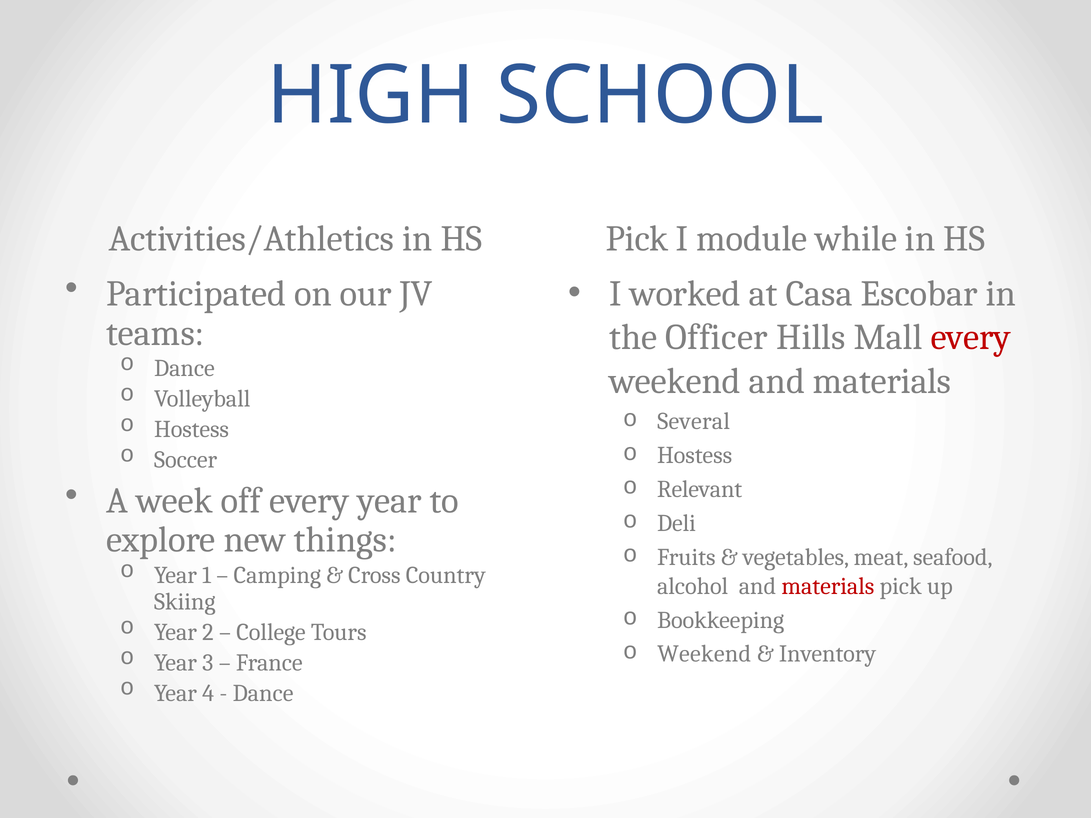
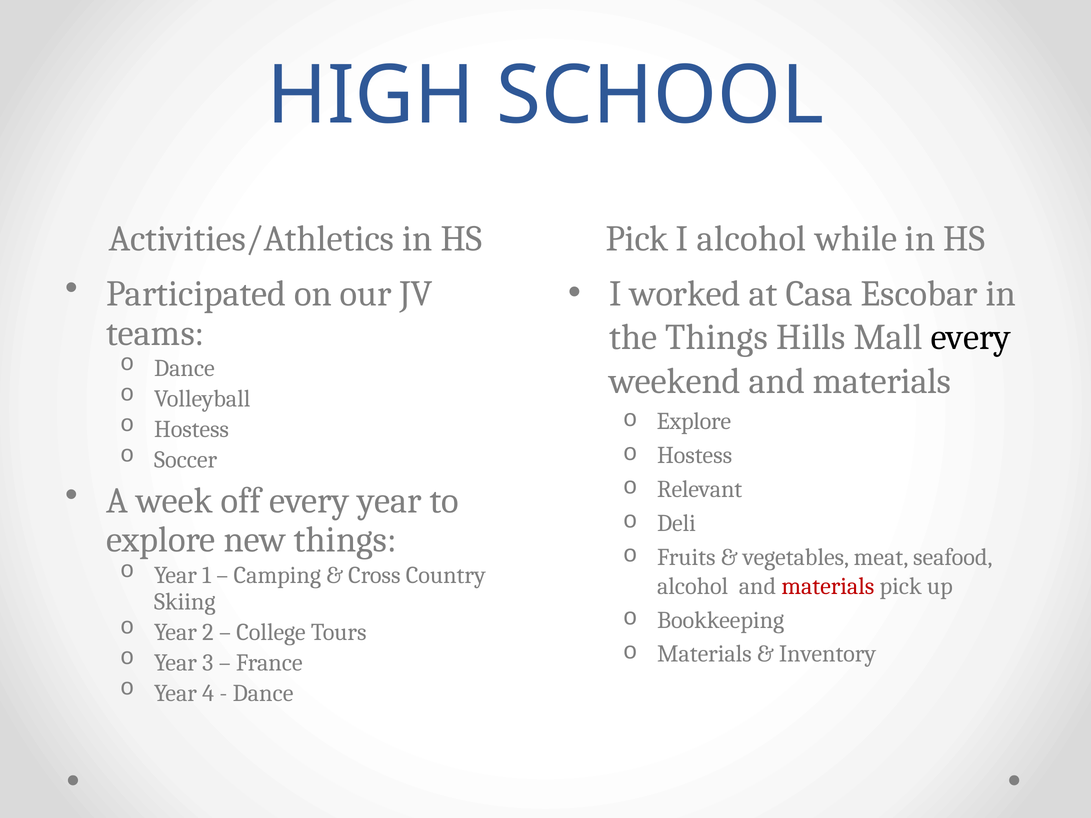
I module: module -> alcohol (752, 239)
the Officer: Officer -> Things (717, 338)
every colour: red -> black (971, 338)
Several: Several -> Explore (694, 421)
Weekend: Weekend -> Materials (704, 654)
